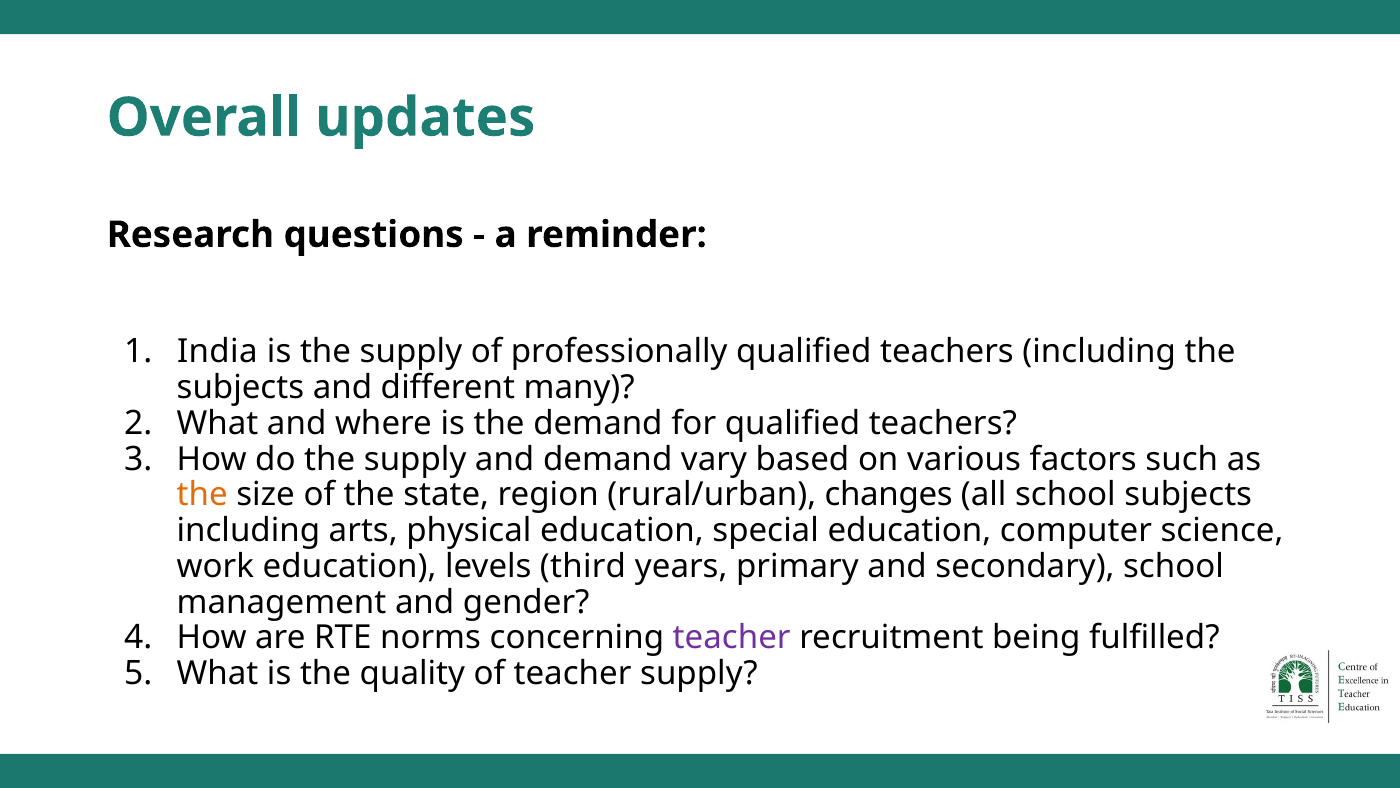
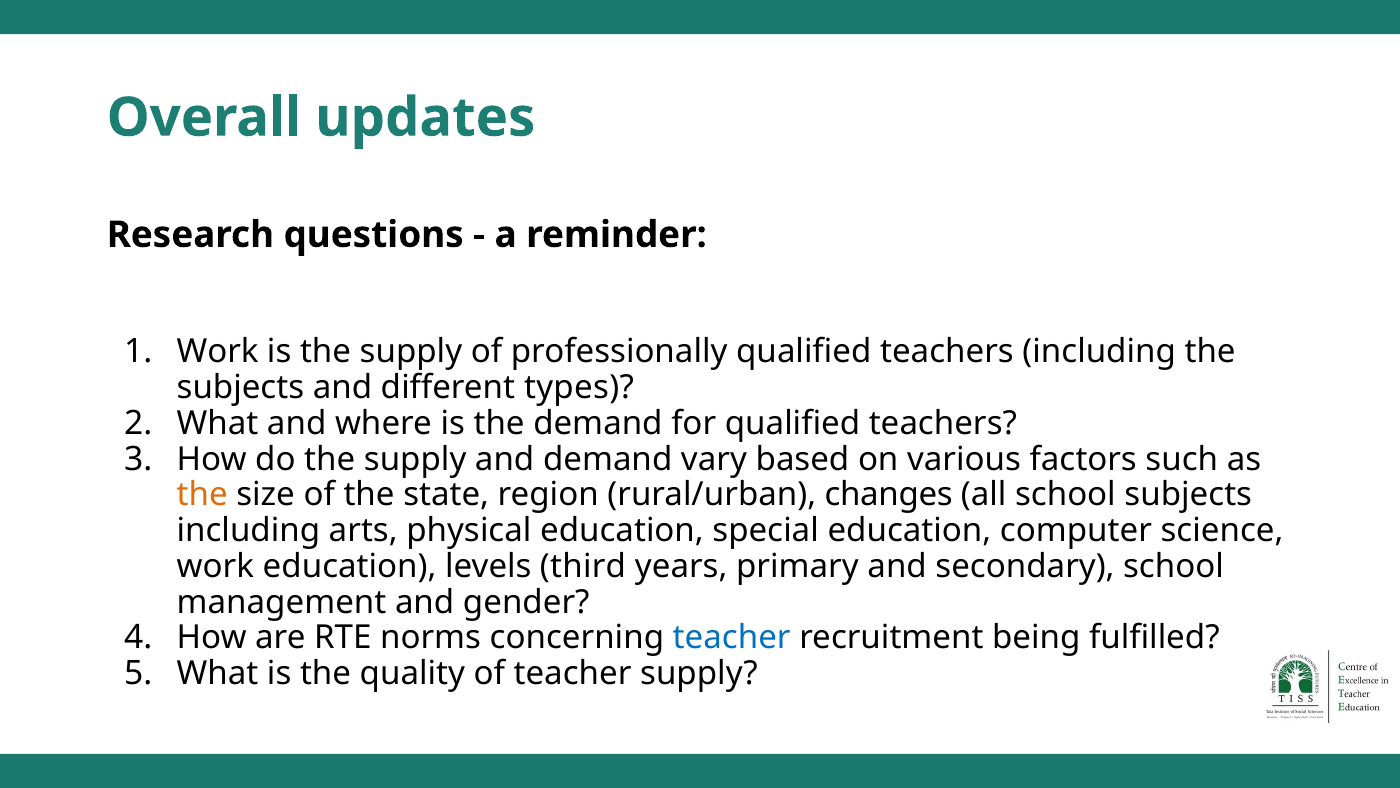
India: India -> Work (218, 352)
many: many -> types (579, 387)
teacher colour: purple -> blue (732, 637)
